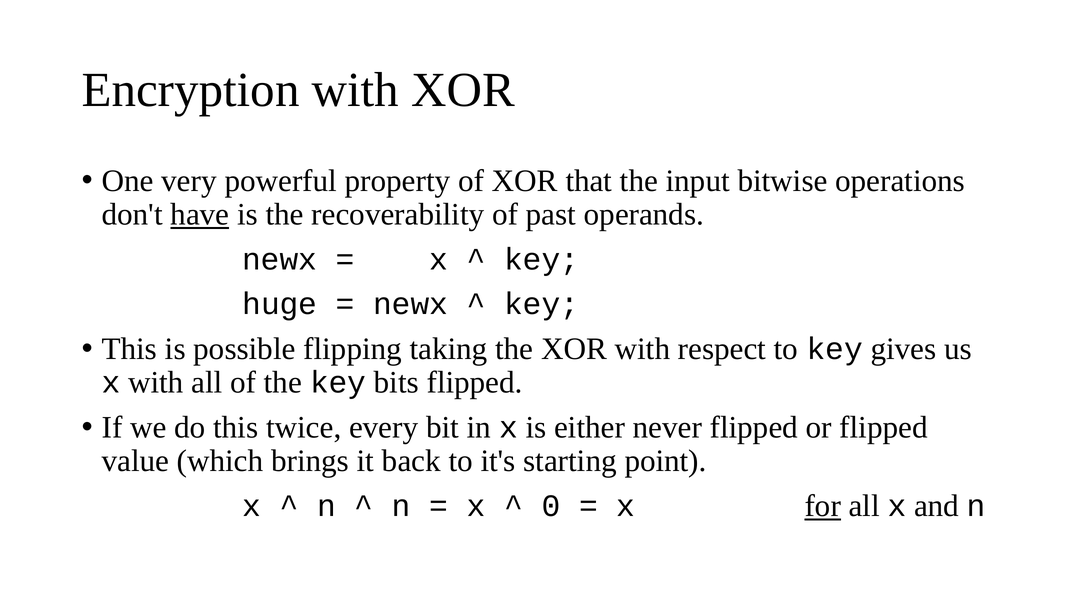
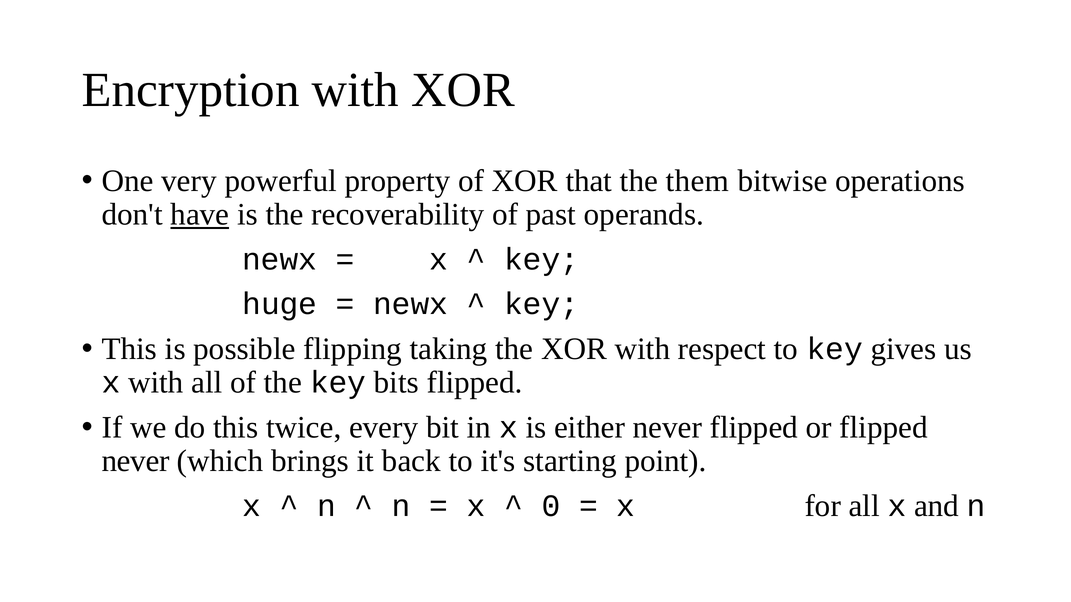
input: input -> them (698, 181)
value: value -> never (136, 461)
for underline: present -> none (823, 506)
